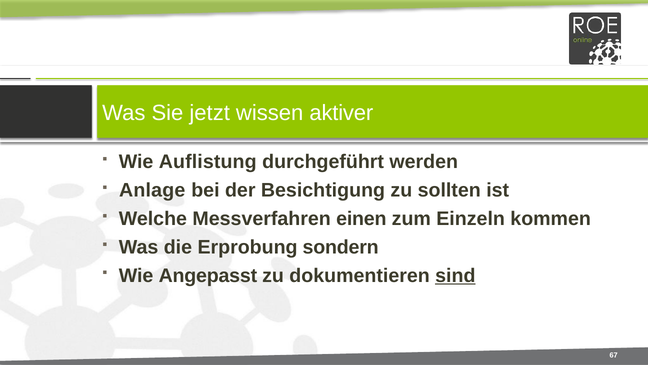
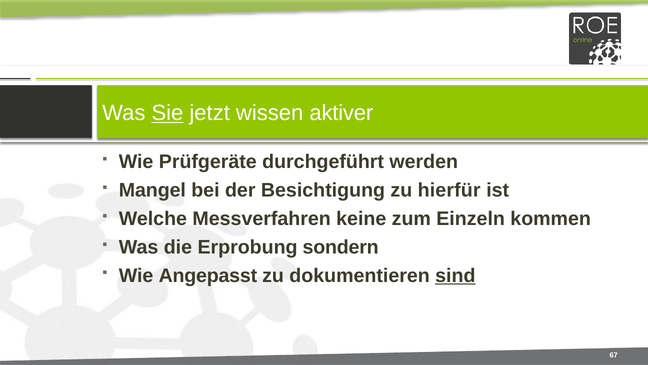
Sie underline: none -> present (167, 113)
Auflistung: Auflistung -> Prüfgeräte (208, 161)
Anlage: Anlage -> Mangel (152, 190)
sollten: sollten -> hierfür (449, 190)
einen: einen -> keine (361, 218)
